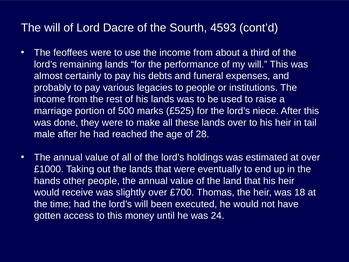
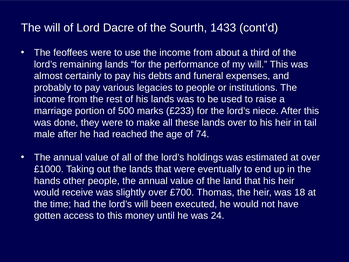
4593: 4593 -> 1433 (223, 28)
£525: £525 -> £233 (180, 111)
28: 28 -> 74 (203, 134)
